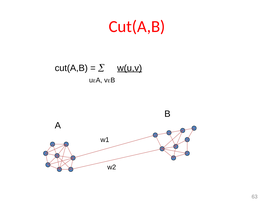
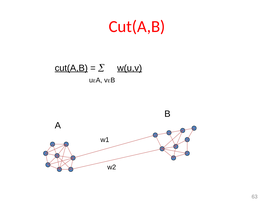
cut(A,B underline: none -> present (71, 68)
